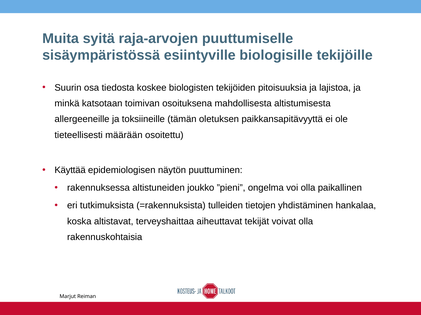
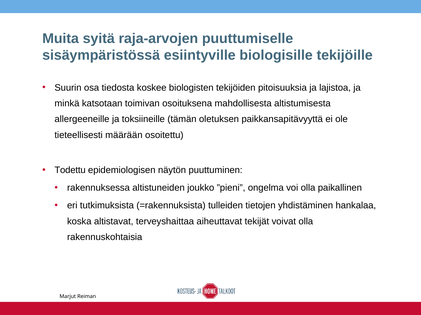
Käyttää: Käyttää -> Todettu (70, 171)
